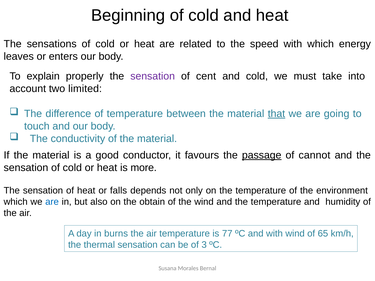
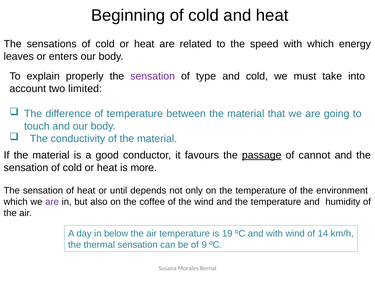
cent: cent -> type (206, 76)
that underline: present -> none (276, 114)
falls: falls -> until (119, 191)
are colour: blue -> purple (52, 202)
obtain: obtain -> coffee (152, 202)
burns: burns -> below (116, 234)
77: 77 -> 19 (227, 234)
65: 65 -> 14 (323, 234)
3: 3 -> 9 (204, 245)
